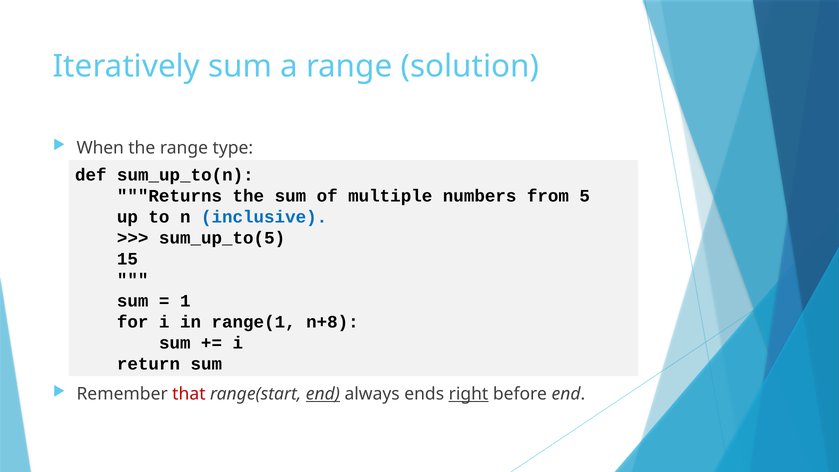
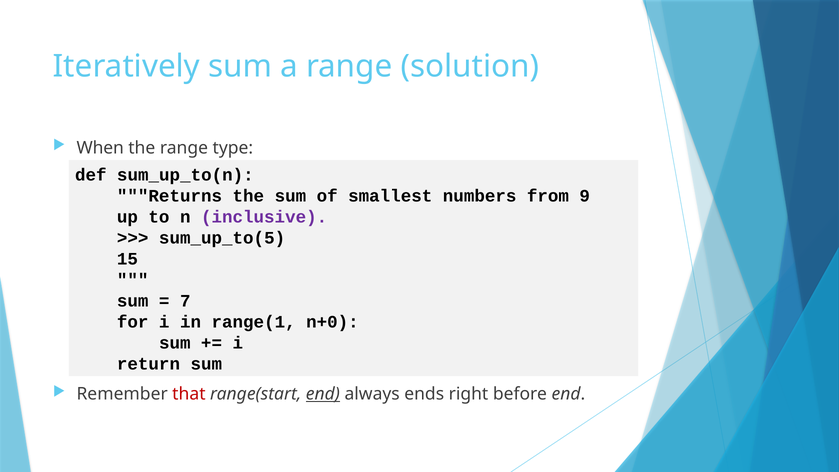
multiple: multiple -> smallest (390, 196)
5: 5 -> 9 (585, 196)
inclusive colour: blue -> purple (264, 217)
1: 1 -> 7 (185, 301)
n+8: n+8 -> n+0 (332, 322)
right underline: present -> none (468, 394)
